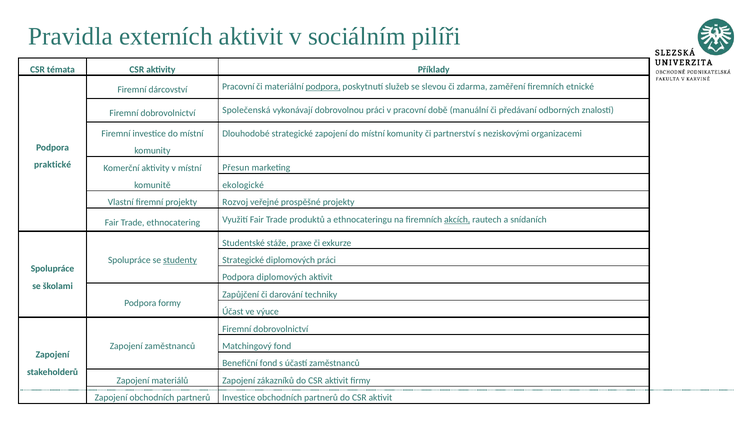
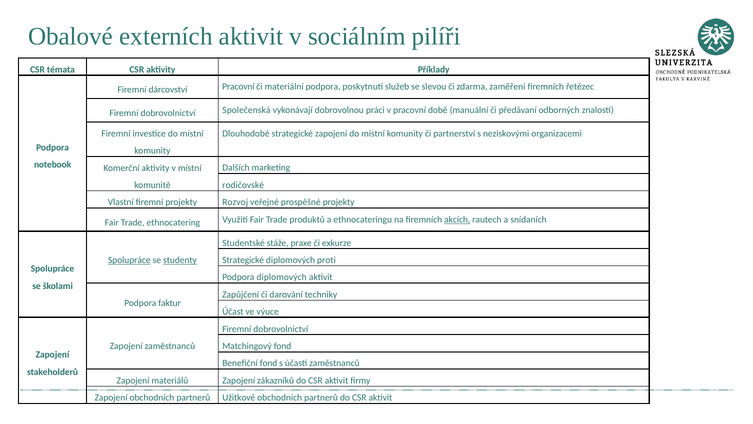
Pravidla: Pravidla -> Obalové (71, 37)
podpora underline: present -> none (323, 87)
etnické: etnické -> řetězec (580, 87)
praktické: praktické -> notebook (53, 165)
Přesun: Přesun -> Dalších (236, 168)
ekologické: ekologické -> rodičovské (243, 185)
Spolupráce underline: none -> present (129, 260)
diplomových práci: práci -> proti (326, 260)
formy: formy -> faktur (170, 303)
partnerů Investice: Investice -> Užitkové (239, 397)
